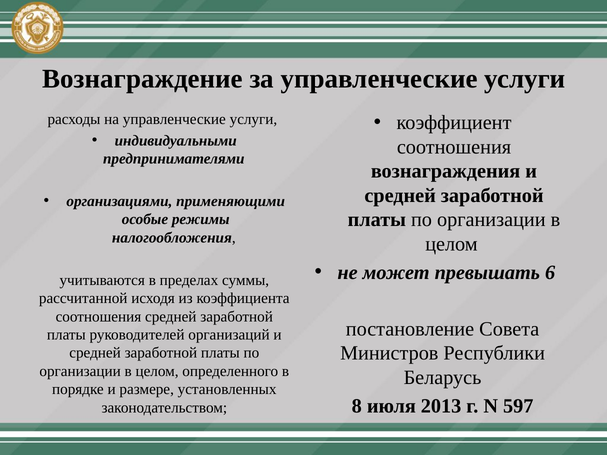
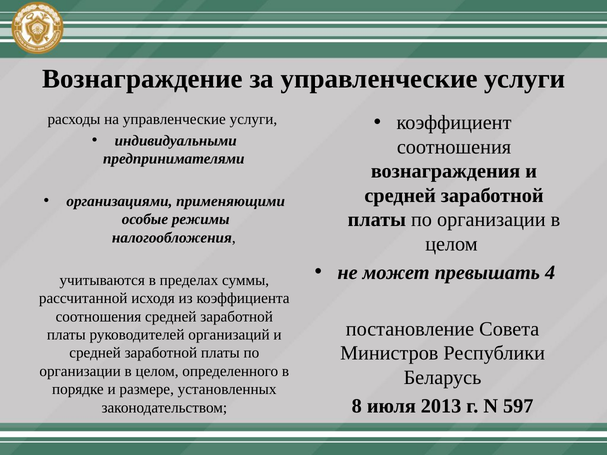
6: 6 -> 4 (550, 273)
